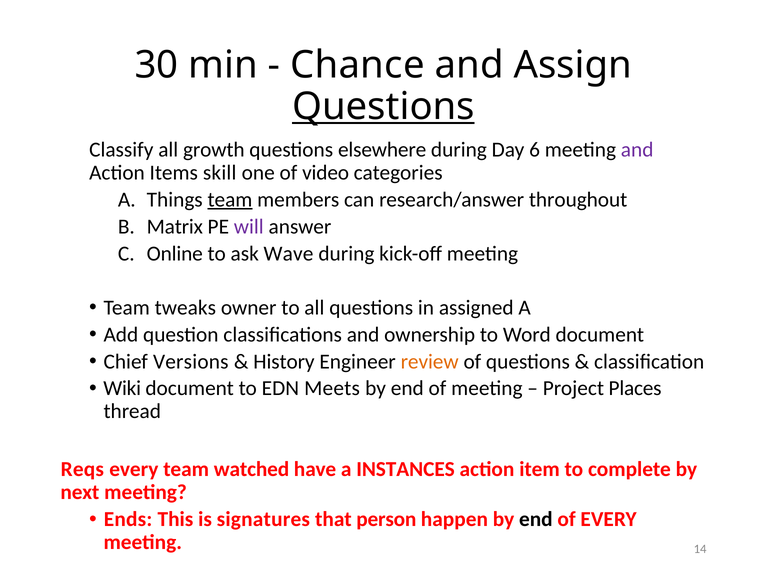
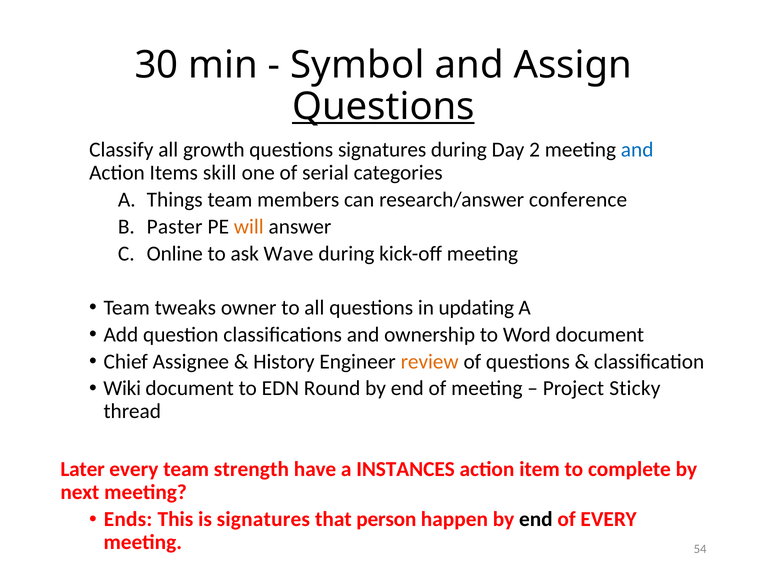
Chance: Chance -> Symbol (357, 65)
questions elsewhere: elsewhere -> signatures (382, 150)
6: 6 -> 2 (535, 150)
and colour: purple -> blue (637, 150)
video: video -> serial (325, 173)
team underline: present -> none (230, 200)
throughout: throughout -> conference (578, 200)
Matrix: Matrix -> Paster (175, 227)
will colour: purple -> orange (249, 227)
assigned: assigned -> updating (476, 308)
Versions: Versions -> Assignee (191, 362)
Meets: Meets -> Round (332, 389)
Places: Places -> Sticky (635, 389)
Reqs: Reqs -> Later (83, 470)
watched: watched -> strength (251, 470)
14: 14 -> 54 (700, 549)
